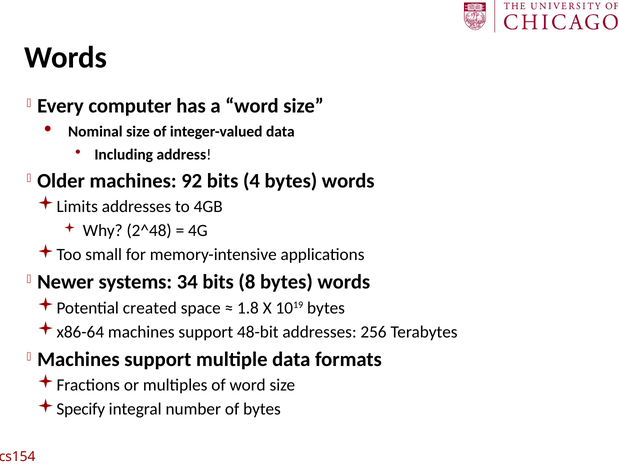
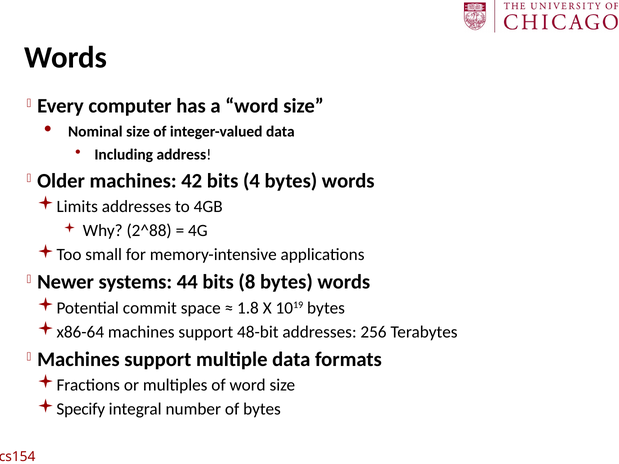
92: 92 -> 42 (192, 181)
2^48: 2^48 -> 2^88 (149, 231)
34: 34 -> 44 (187, 282)
created: created -> commit (150, 308)
